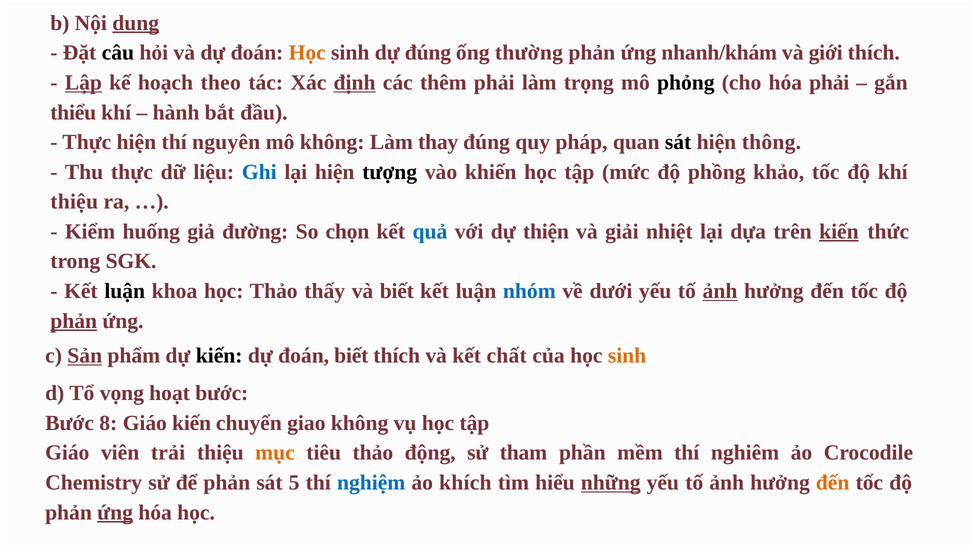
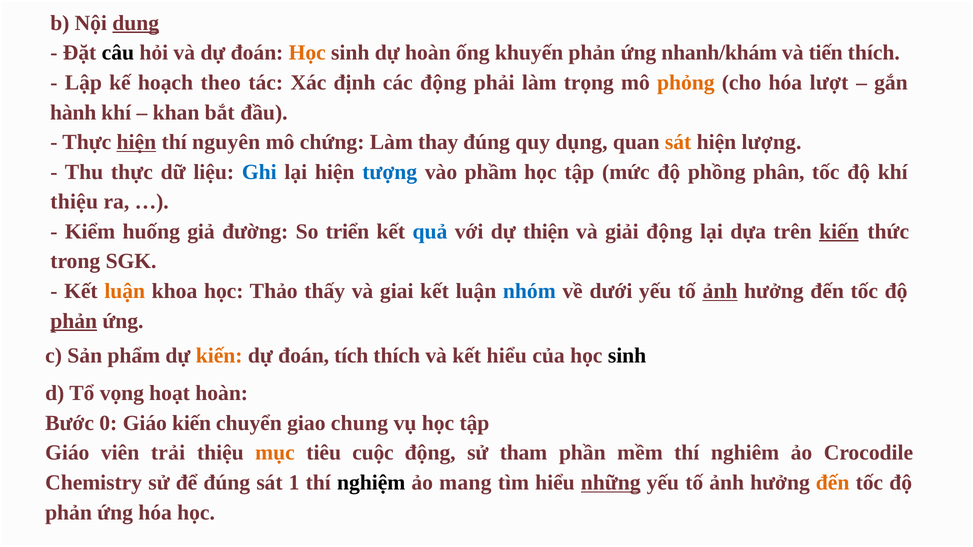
dự đúng: đúng -> hoàn (428, 53)
thường: thường -> khuyến (529, 53)
giới: giới -> tiến (826, 53)
Lập underline: present -> none (83, 83)
định underline: present -> none (355, 83)
các thêm: thêm -> động (443, 83)
phỏng colour: black -> orange (686, 83)
hóa phải: phải -> lượt (829, 83)
thiểu: thiểu -> hành (73, 113)
hành: hành -> khan (176, 113)
hiện underline: none -> present (136, 142)
mô không: không -> chứng (332, 142)
pháp: pháp -> dụng (581, 142)
sát colour: black -> orange (678, 142)
thông: thông -> lượng (771, 142)
tượng colour: black -> blue (390, 172)
khiến: khiến -> phầm (491, 172)
khảo: khảo -> phân (779, 172)
chọn: chọn -> triển (347, 232)
giải nhiệt: nhiệt -> động (669, 232)
luận colour: black -> orange (125, 291)
và biết: biết -> giai (397, 291)
Sản underline: present -> none (85, 356)
kiến colour: black -> orange (219, 356)
đoán biết: biết -> tích (351, 356)
kết chất: chất -> hiểu (507, 356)
sinh colour: orange -> black (627, 356)
hoạt bước: bước -> hoàn (222, 394)
8: 8 -> 0 (108, 423)
giao không: không -> chung (359, 423)
tiêu thảo: thảo -> cuộc (373, 453)
để phản: phản -> đúng (227, 483)
5: 5 -> 1 (294, 483)
nghiệm colour: blue -> black (371, 483)
khích: khích -> mang (465, 483)
ứng underline: present -> none (115, 513)
